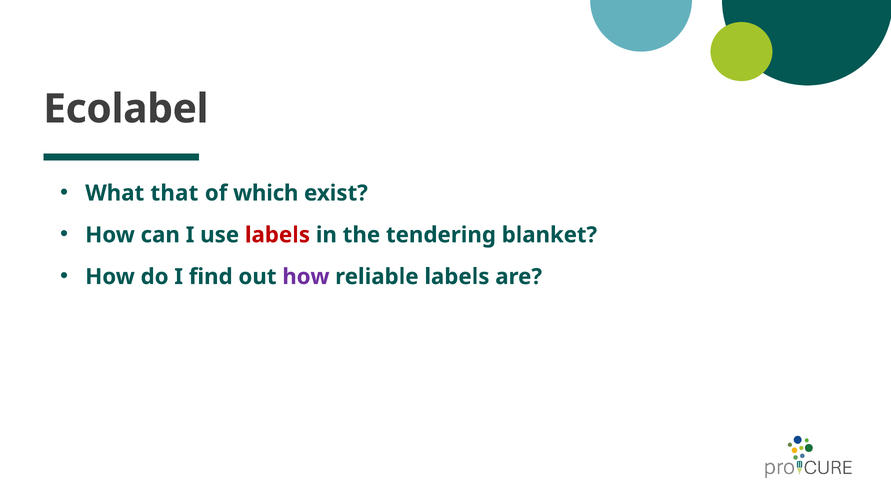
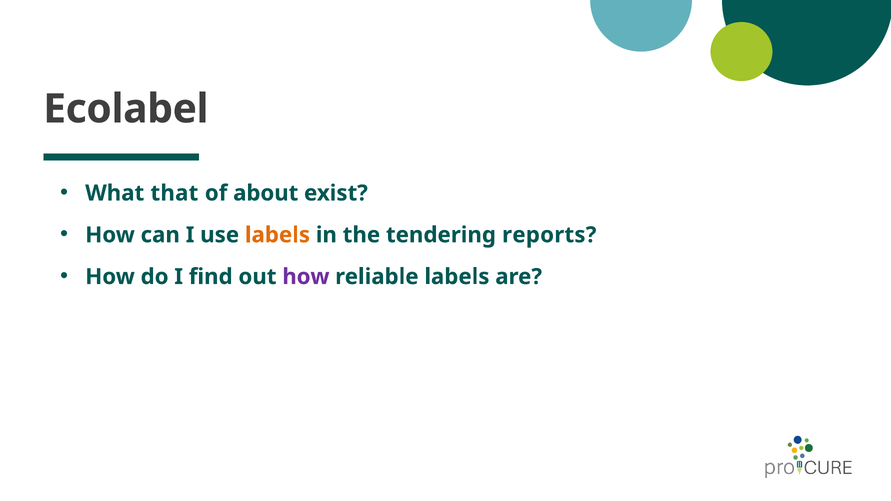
which: which -> about (266, 193)
labels colour: red -> orange (277, 235)
blanket: blanket -> reports (549, 235)
